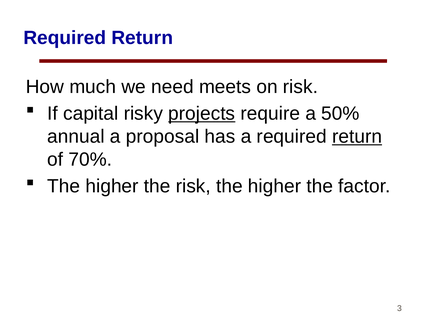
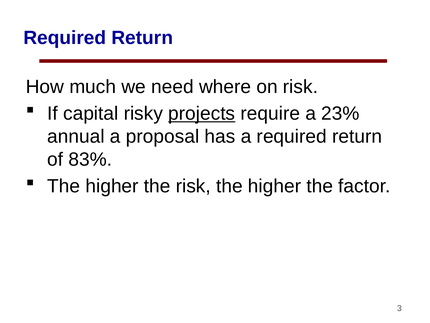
meets: meets -> where (225, 87)
50%: 50% -> 23% (340, 113)
return underline: present -> none (357, 136)
70%: 70% -> 83% (90, 159)
